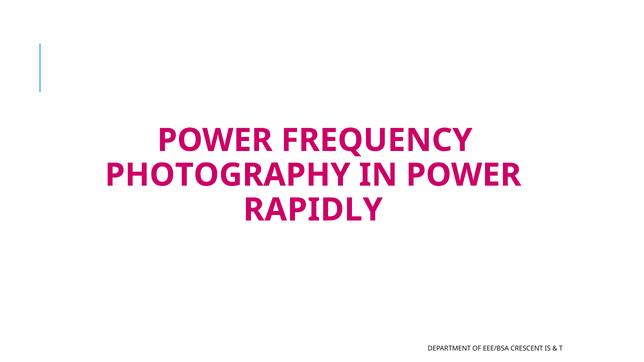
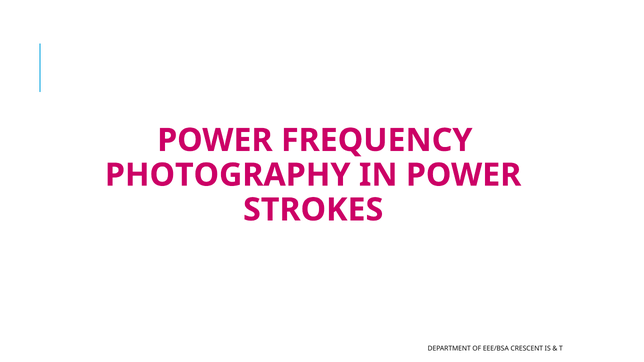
RAPIDLY: RAPIDLY -> STROKES (313, 210)
